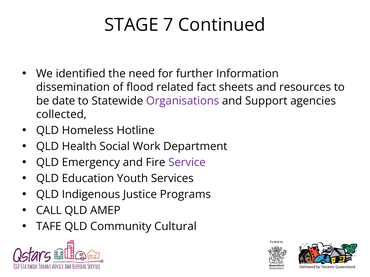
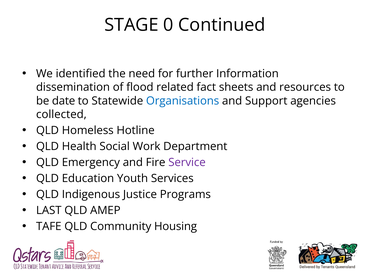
7: 7 -> 0 (168, 25)
Organisations colour: purple -> blue (183, 101)
CALL: CALL -> LAST (49, 211)
Cultural: Cultural -> Housing (176, 227)
